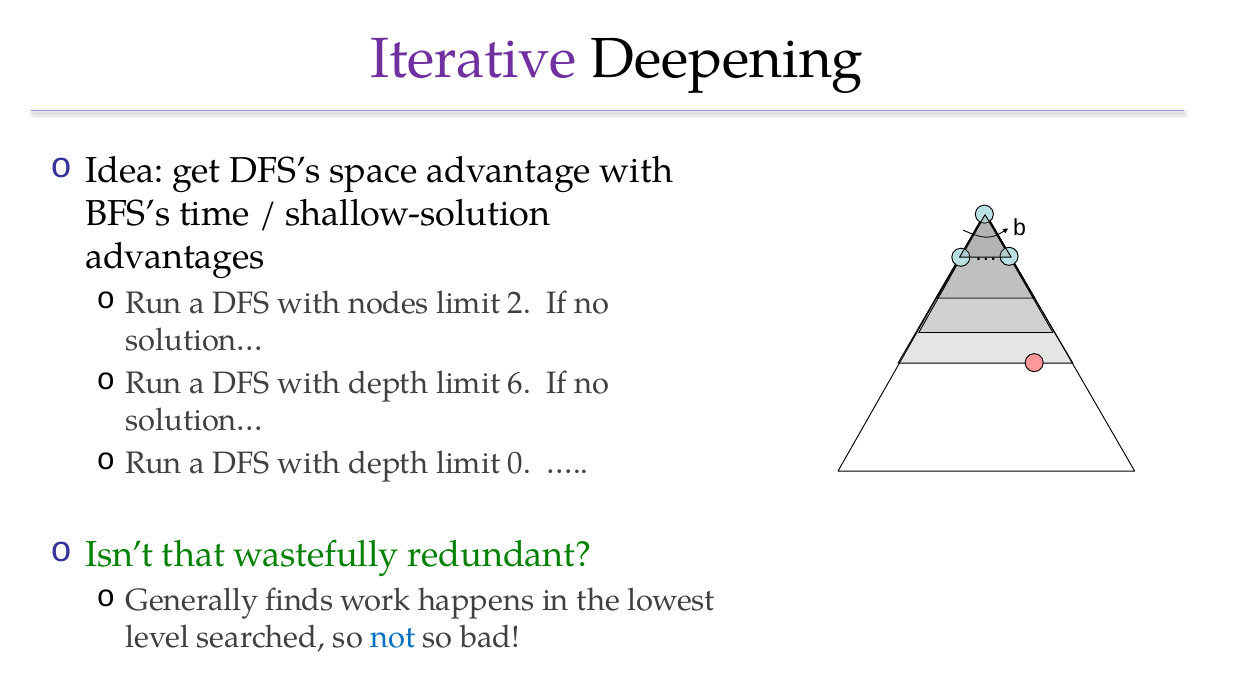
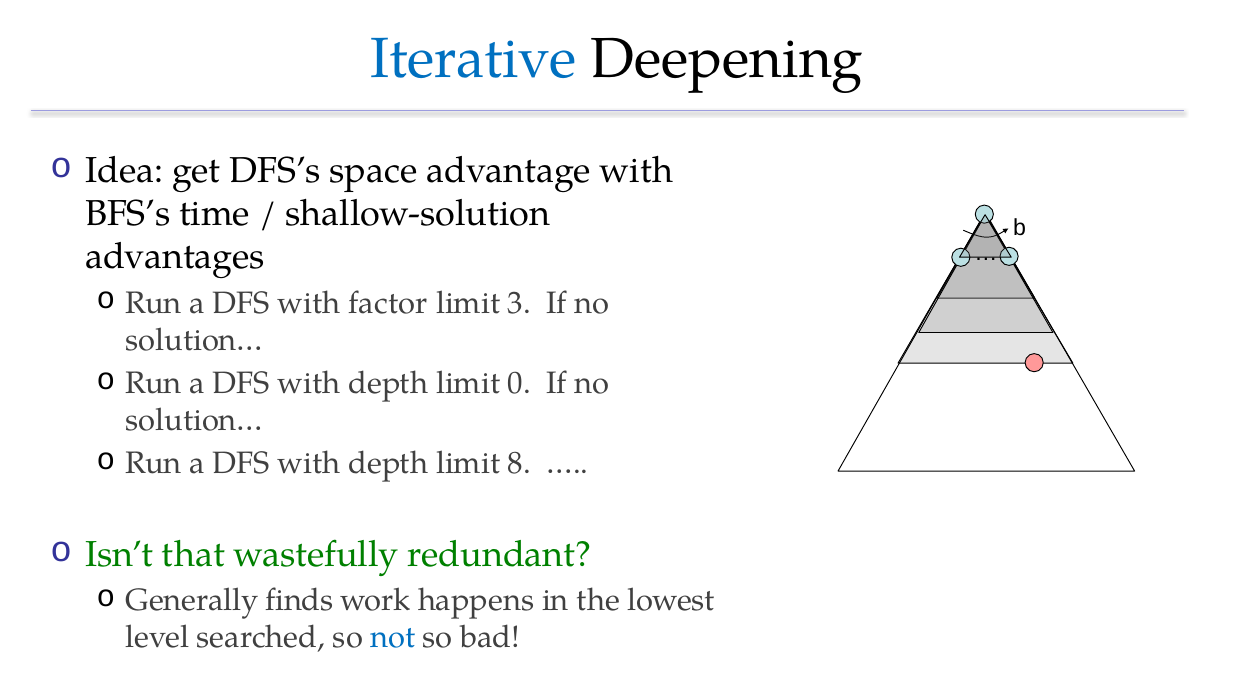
Iterative colour: purple -> blue (474, 59)
nodes: nodes -> factor (388, 303)
2: 2 -> 3 (520, 303)
6: 6 -> 0 (520, 383)
0: 0 -> 8 (520, 463)
